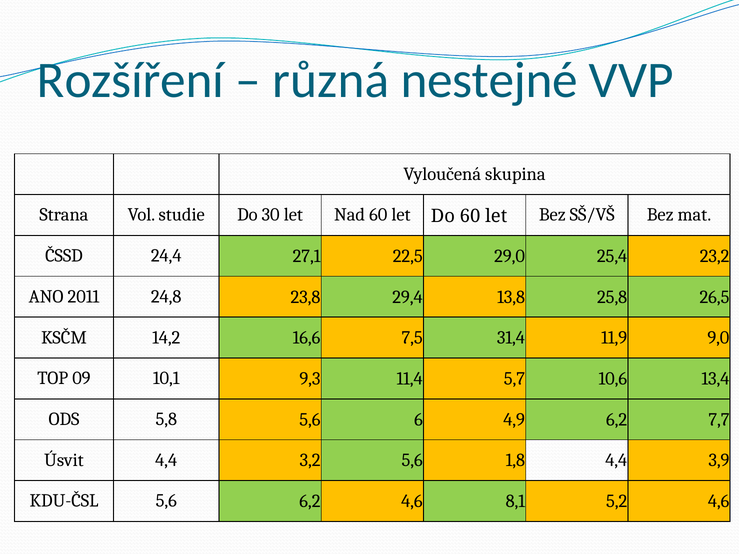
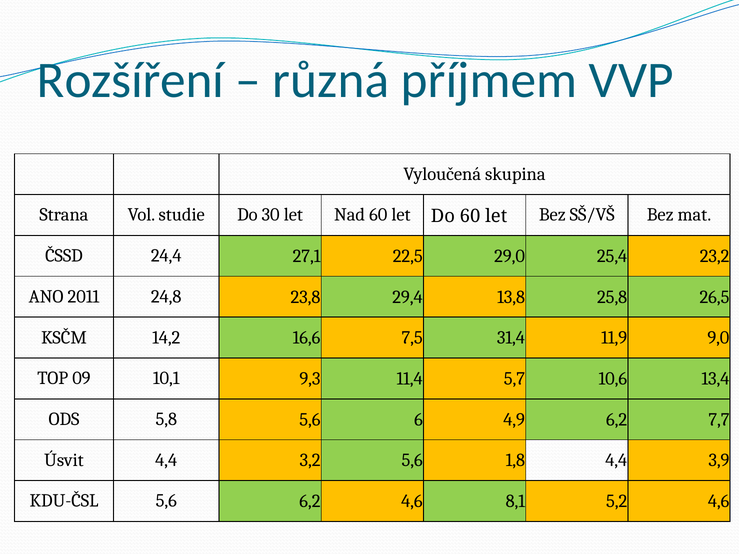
nestejné: nestejné -> příjmem (489, 80)
